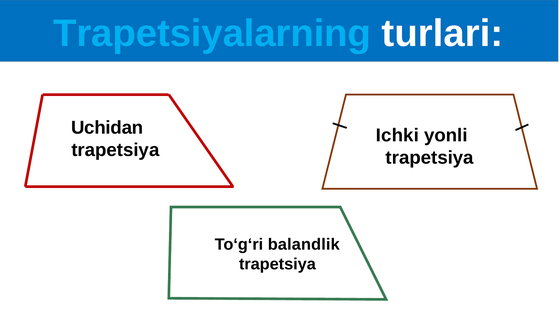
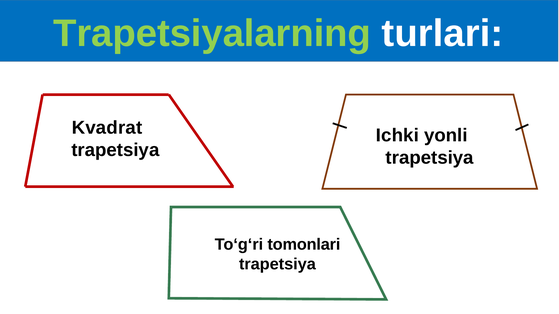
Trapetsiyalarning colour: light blue -> light green (212, 33)
Uchidan: Uchidan -> Kvadrat (107, 128)
balandlik: balandlik -> tomonlari (304, 245)
